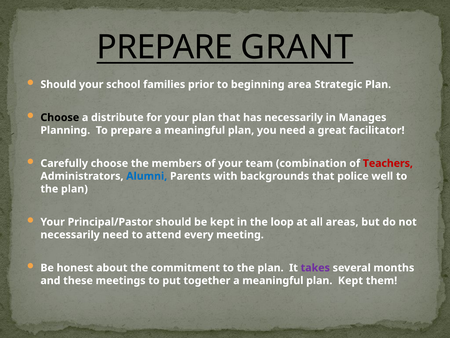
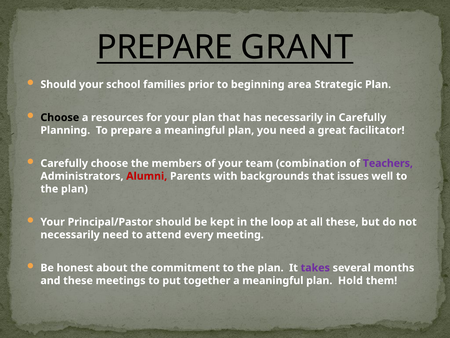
distribute: distribute -> resources (117, 117)
in Manages: Manages -> Carefully (362, 117)
Teachers colour: red -> purple (388, 163)
Alumni colour: blue -> red (147, 176)
police: police -> issues (353, 176)
all areas: areas -> these (342, 222)
plan Kept: Kept -> Hold (350, 280)
